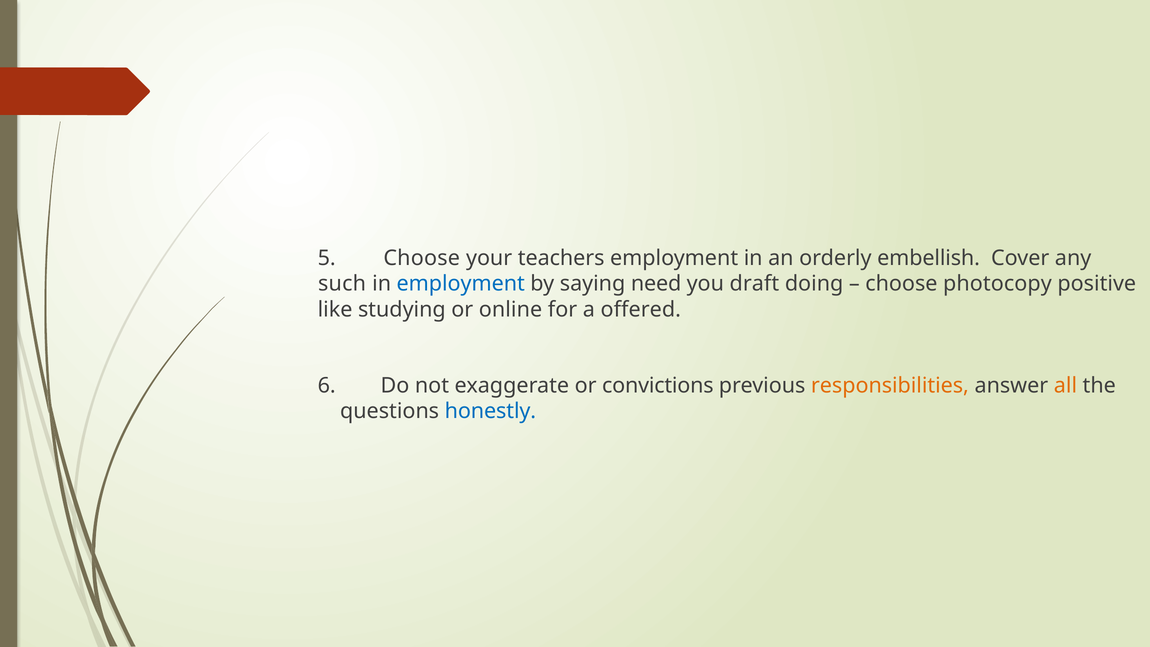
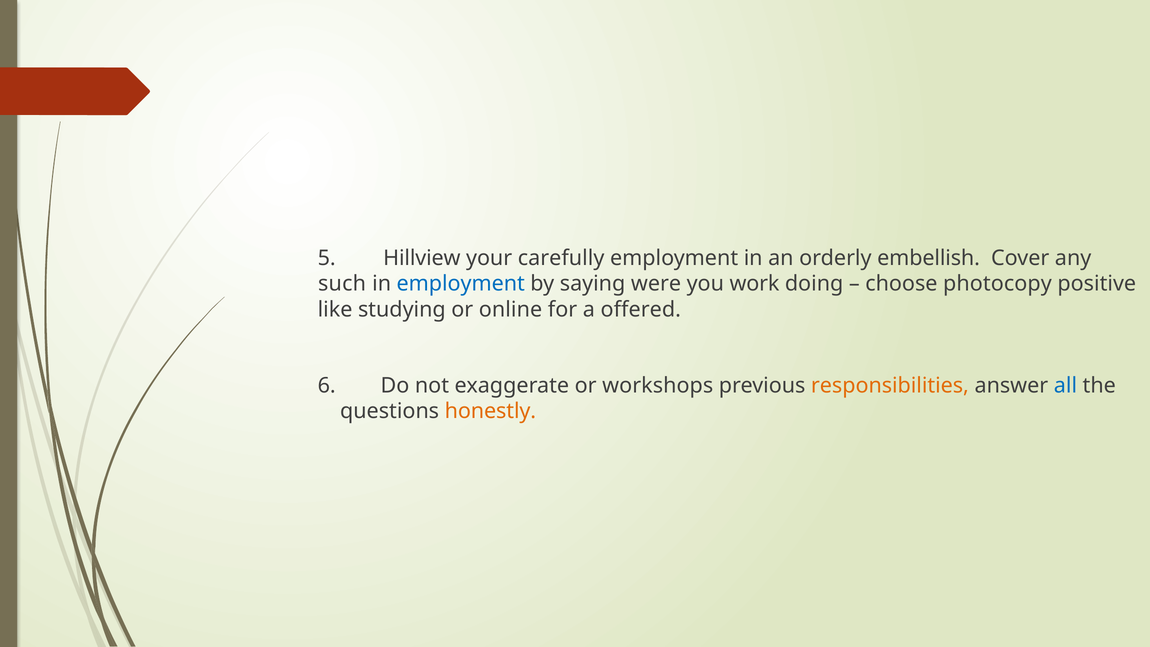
5 Choose: Choose -> Hillview (422, 258)
teachers: teachers -> carefully (561, 258)
need: need -> were (656, 284)
draft: draft -> work (755, 284)
convictions: convictions -> workshops (658, 385)
all colour: orange -> blue (1065, 385)
honestly colour: blue -> orange (490, 411)
